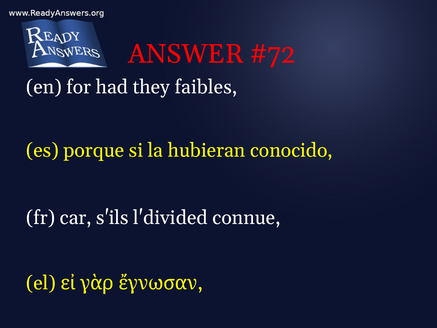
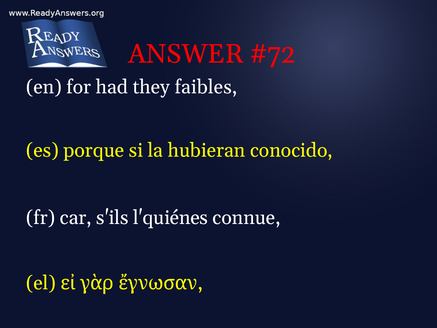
l'divided: l'divided -> l'quiénes (171, 218)
